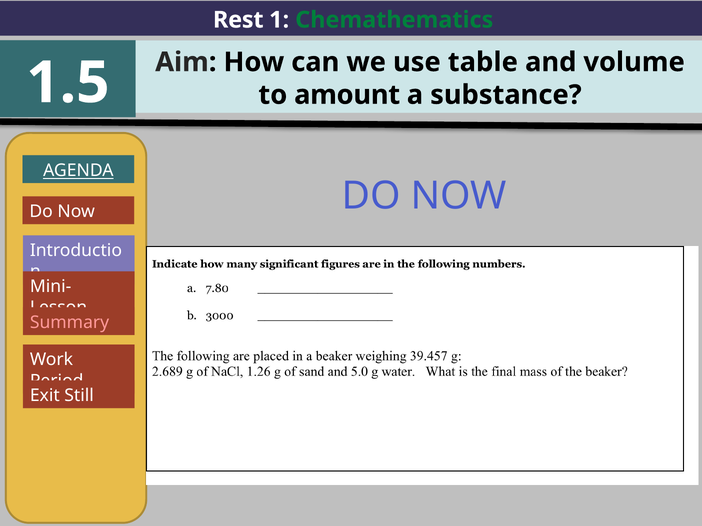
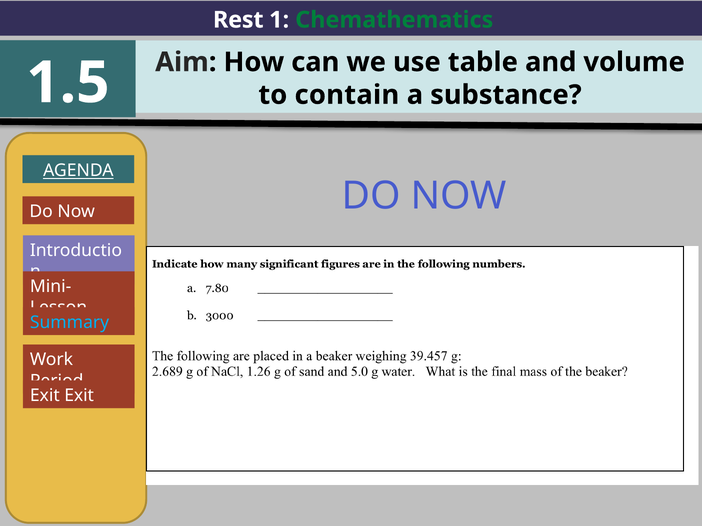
amount: amount -> contain (347, 95)
Summary colour: pink -> light blue (70, 323)
Exit Still: Still -> Exit (79, 396)
